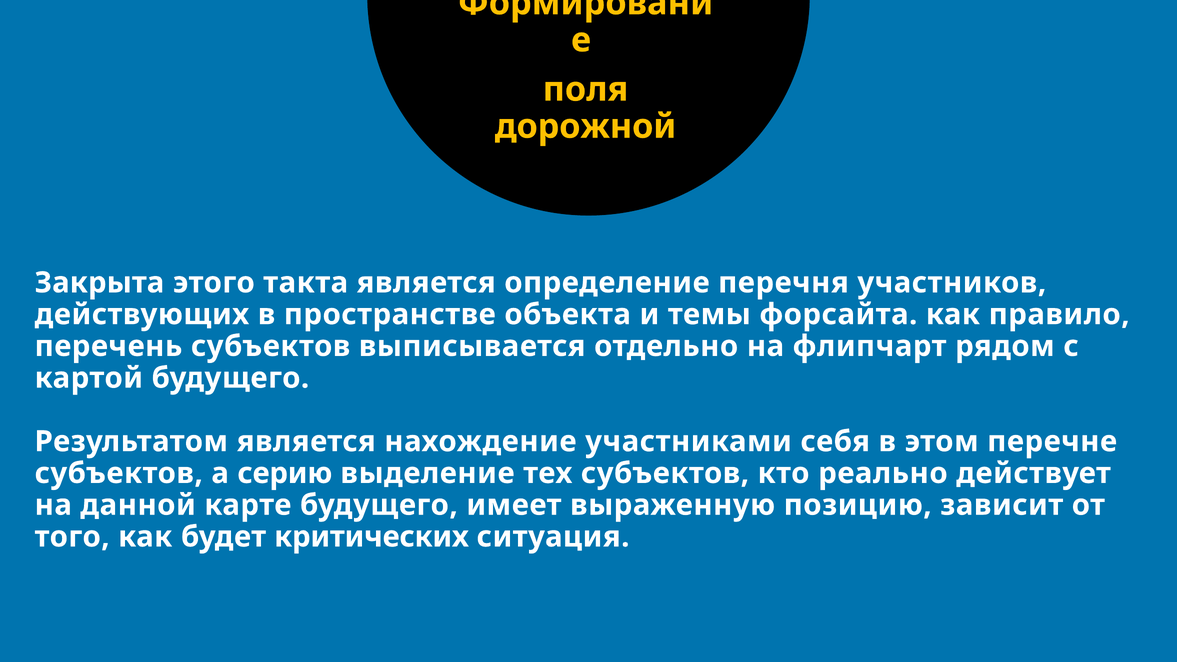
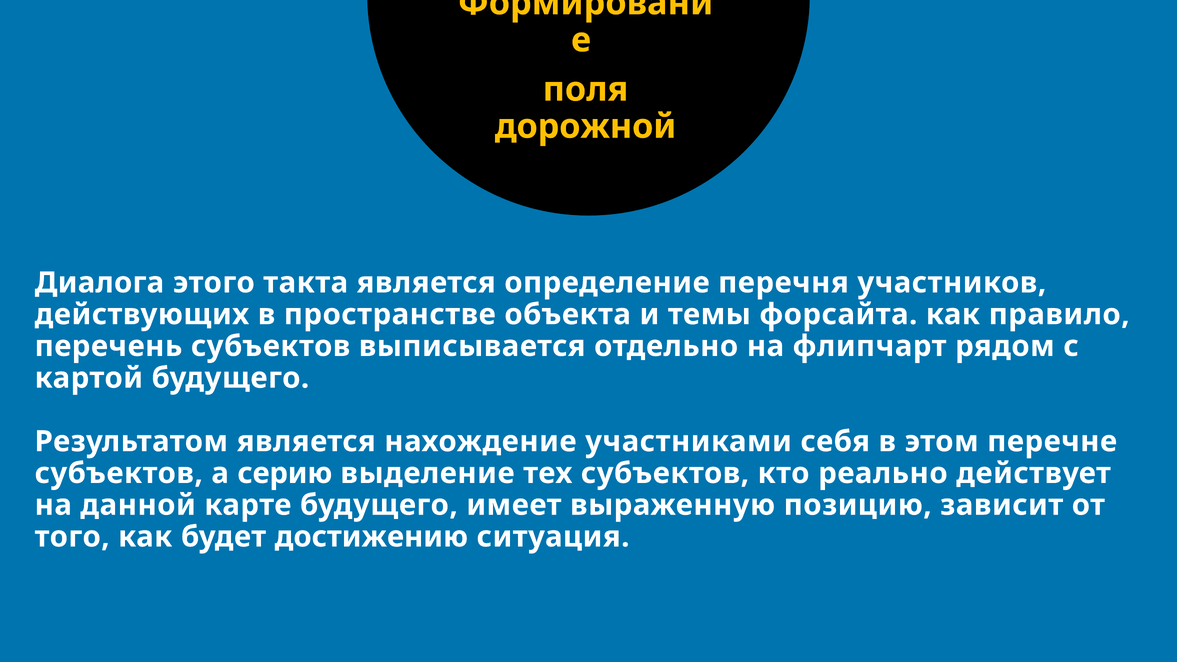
Закрыта: Закрыта -> Диалога (99, 283)
критических: критических -> достижению (371, 537)
